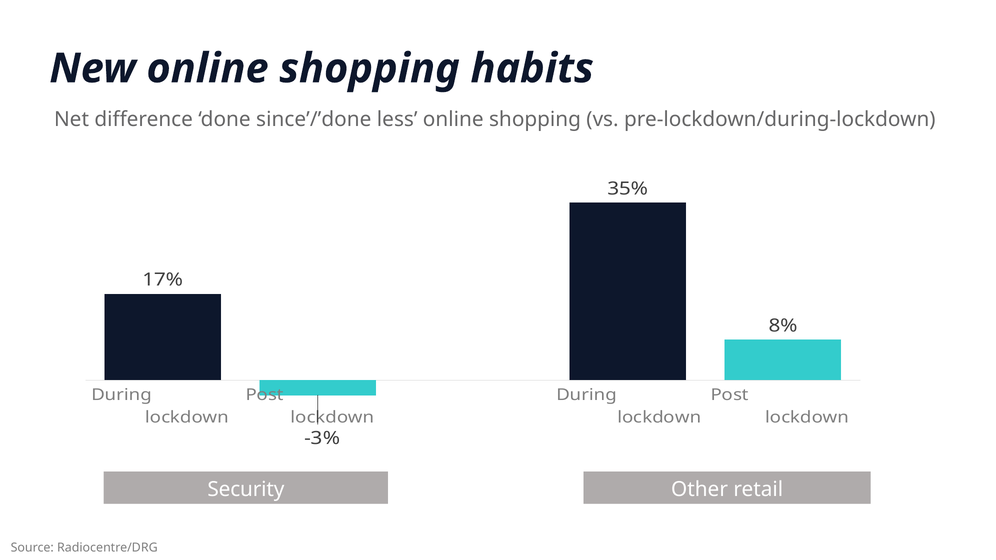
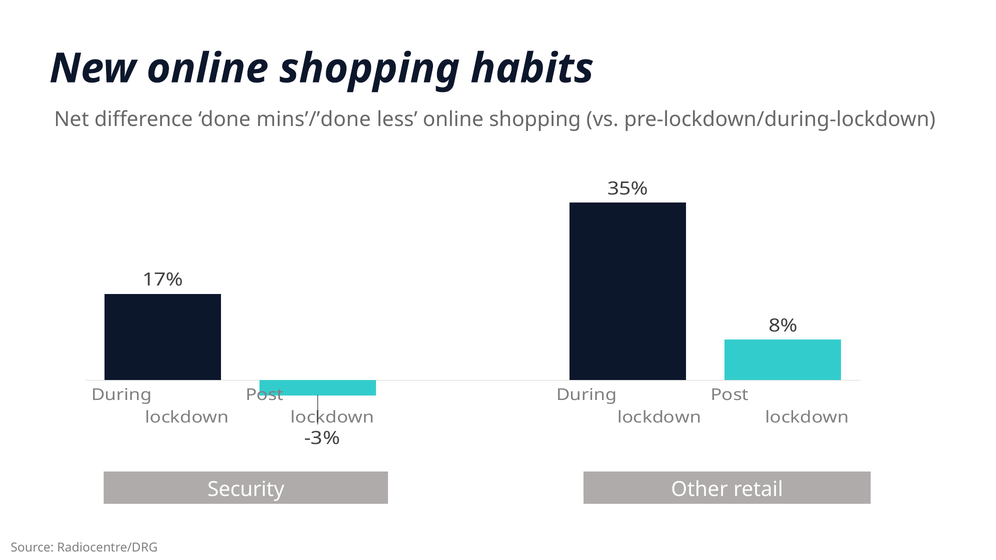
since’/’done: since’/’done -> mins’/’done (314, 119)
